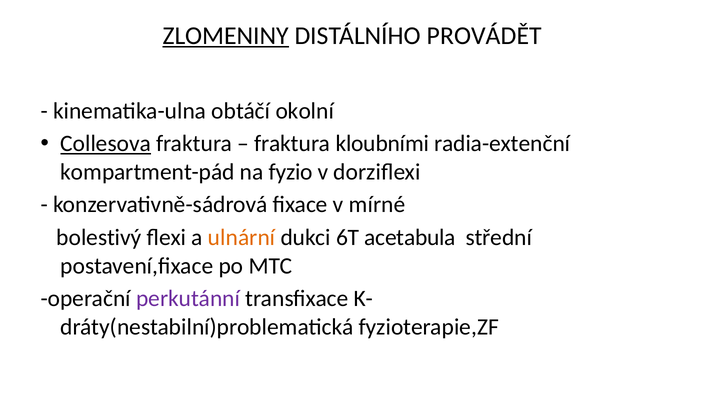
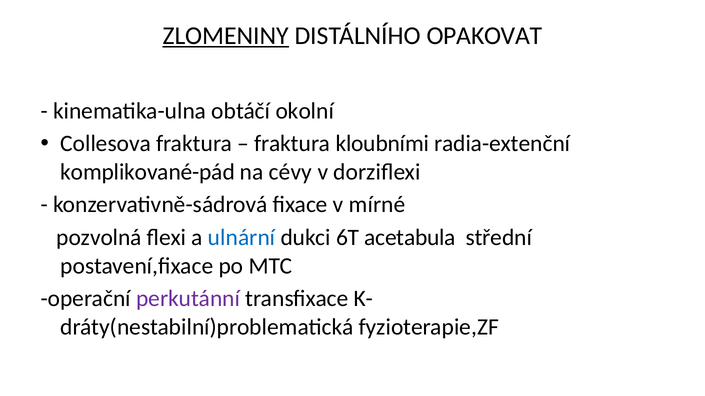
PROVÁDĚT: PROVÁDĚT -> OPAKOVAT (484, 36)
Collesova underline: present -> none (106, 144)
kompartment-pád: kompartment-pád -> komplikované-pád (148, 172)
fyzio: fyzio -> cévy (291, 172)
bolestivý: bolestivý -> pozvolná (99, 238)
ulnární colour: orange -> blue (242, 238)
